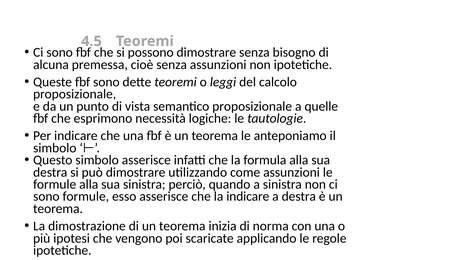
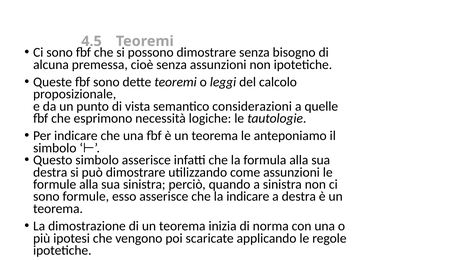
semantico proposizionale: proposizionale -> considerazioni (252, 106)
